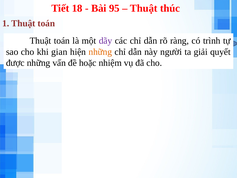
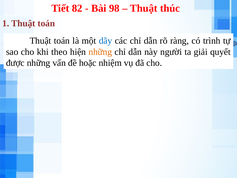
18: 18 -> 82 (77, 8)
95: 95 -> 98 (114, 8)
dãy colour: purple -> blue (106, 41)
khi gian: gian -> theo (59, 52)
